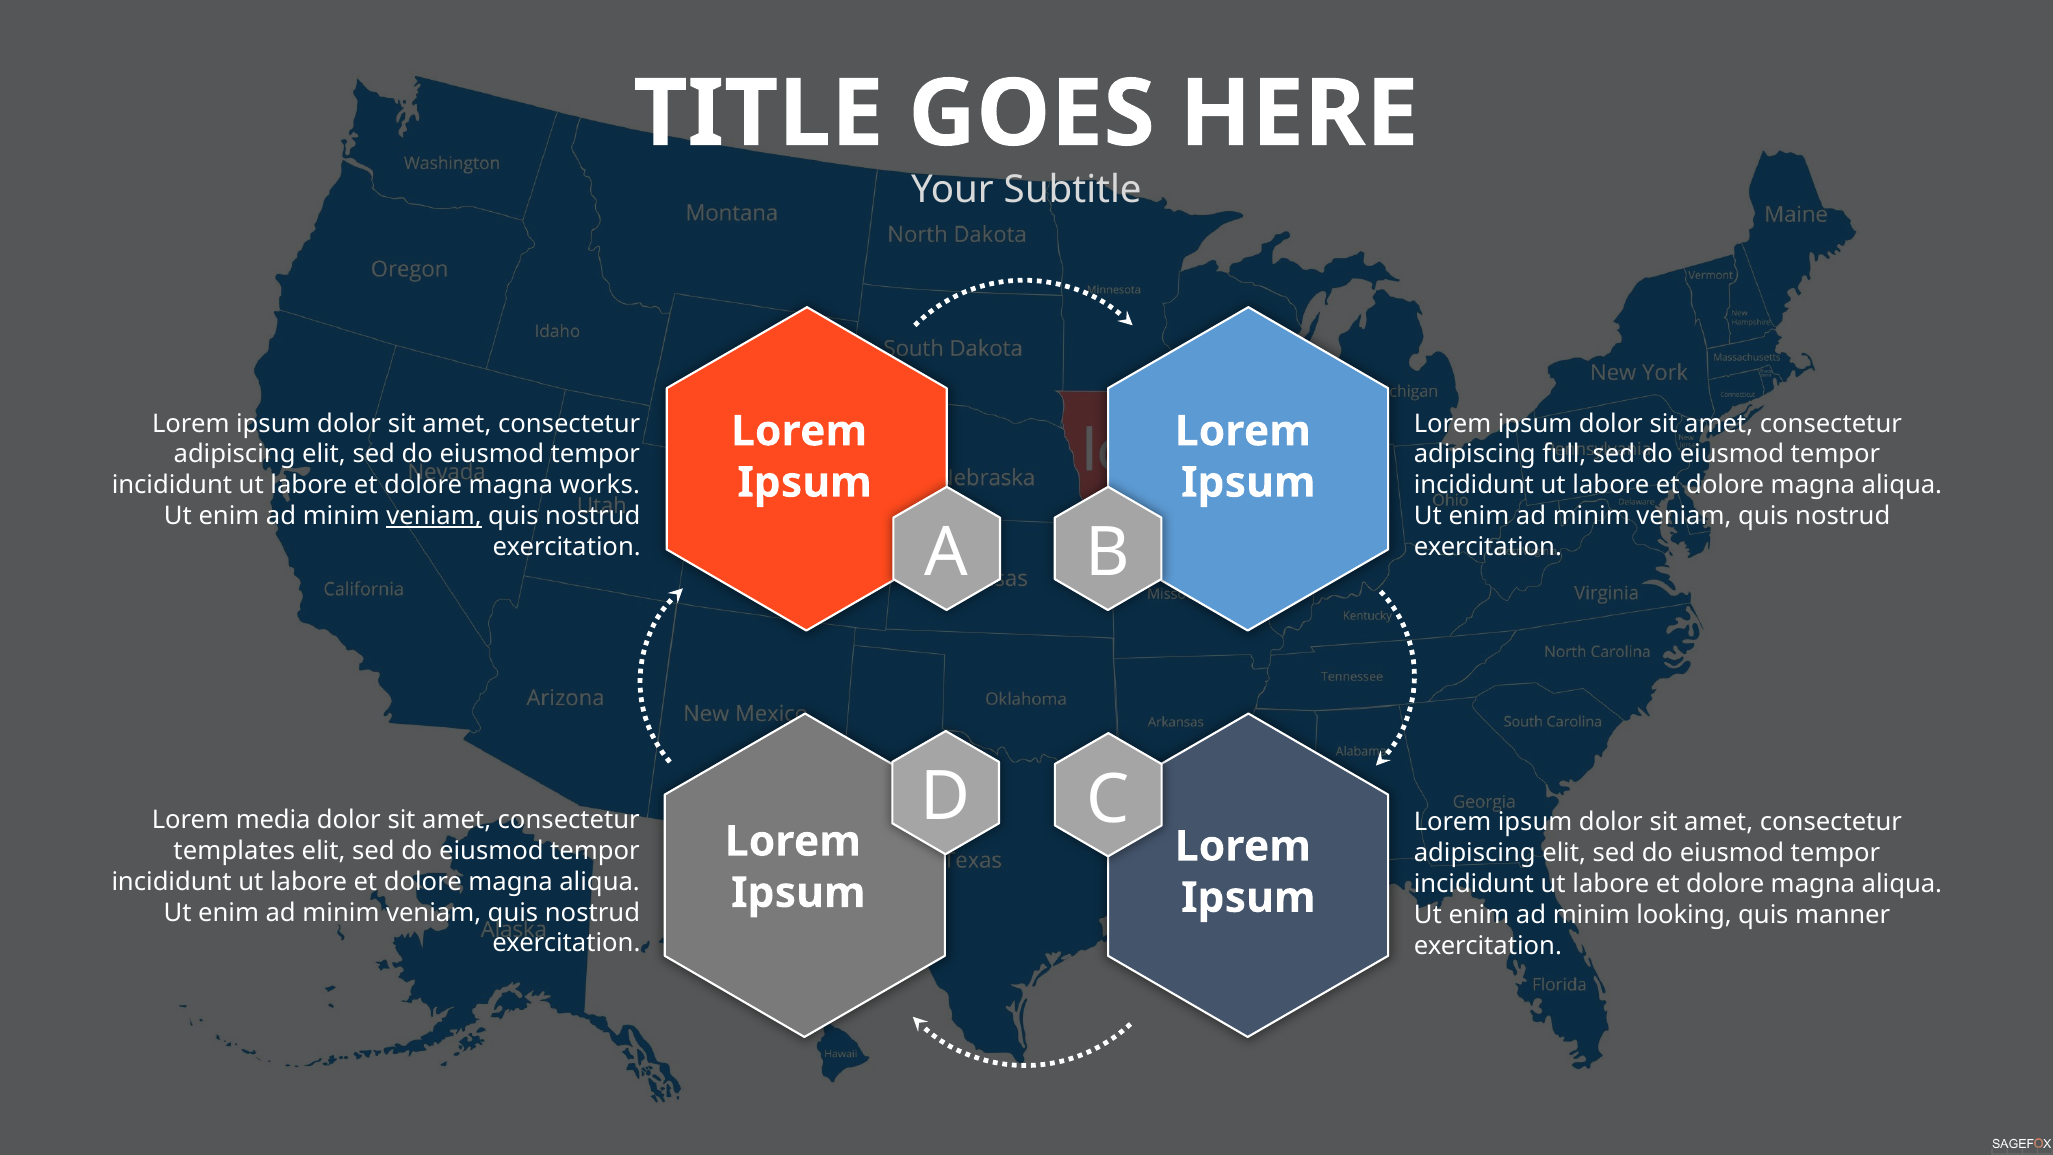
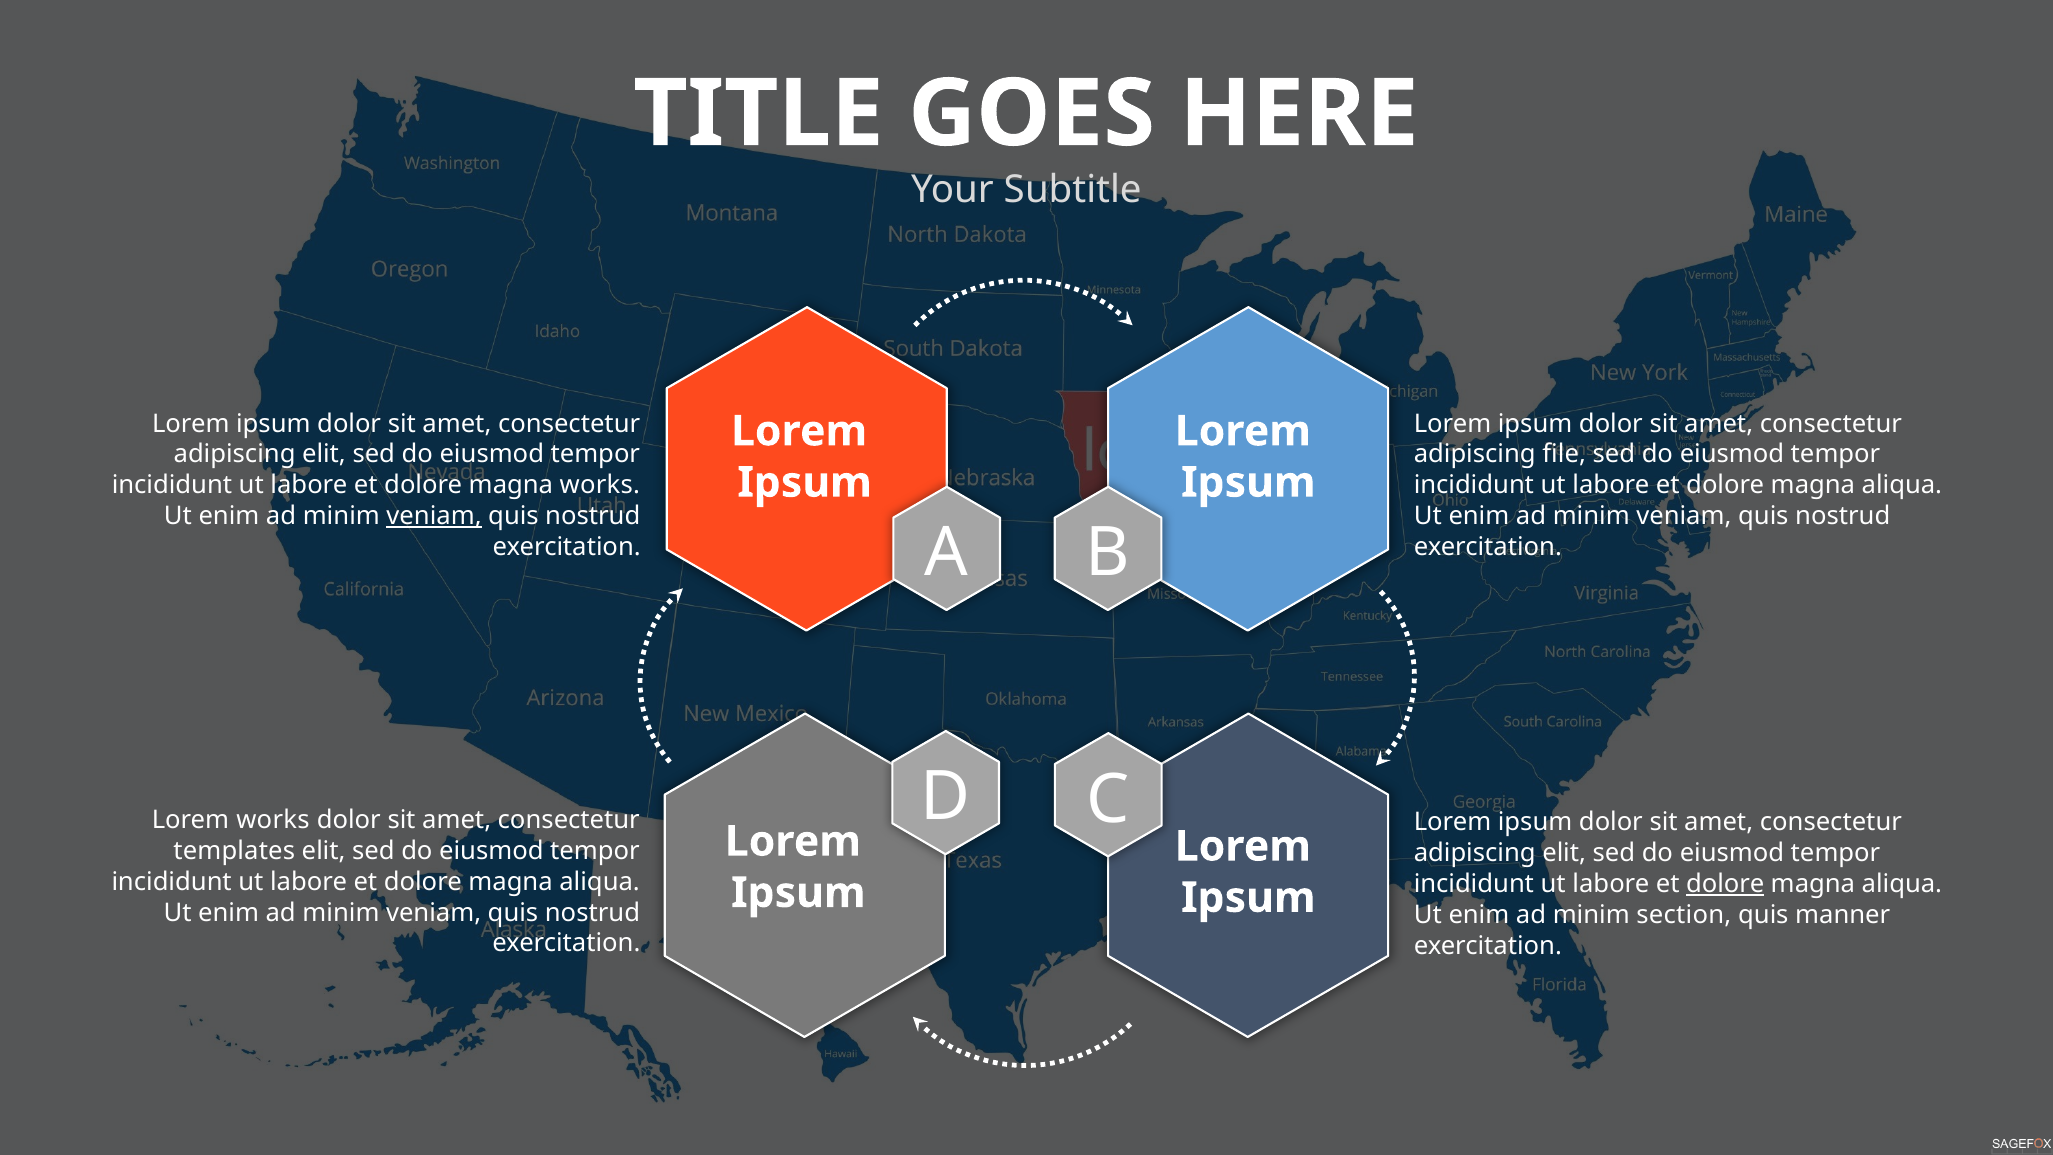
full: full -> file (1564, 454)
Lorem media: media -> works (273, 820)
dolore underline: none -> present (1725, 884)
looking: looking -> section (1684, 915)
